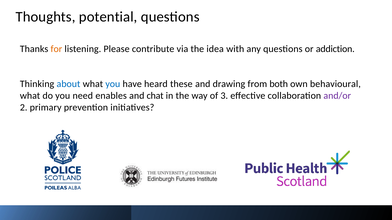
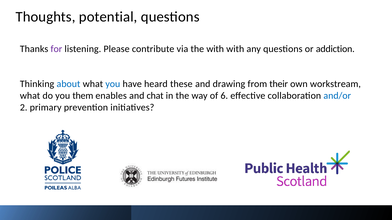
for colour: orange -> purple (56, 49)
the idea: idea -> with (215, 49)
both: both -> their (279, 84)
behavioural: behavioural -> workstream (335, 84)
need: need -> them (83, 96)
3: 3 -> 6 (224, 96)
and/or colour: purple -> blue (337, 96)
